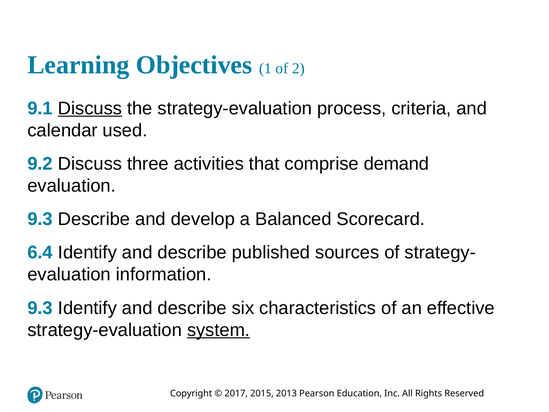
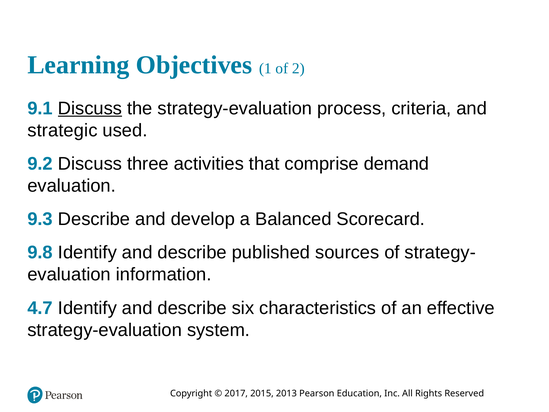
calendar: calendar -> strategic (62, 130)
6.4: 6.4 -> 9.8 (40, 252)
9.3: 9.3 -> 4.7 (40, 308)
system underline: present -> none (219, 330)
